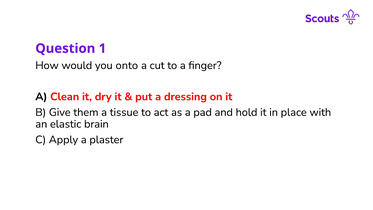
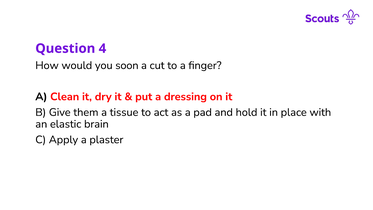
1: 1 -> 4 (102, 48)
onto: onto -> soon (127, 65)
